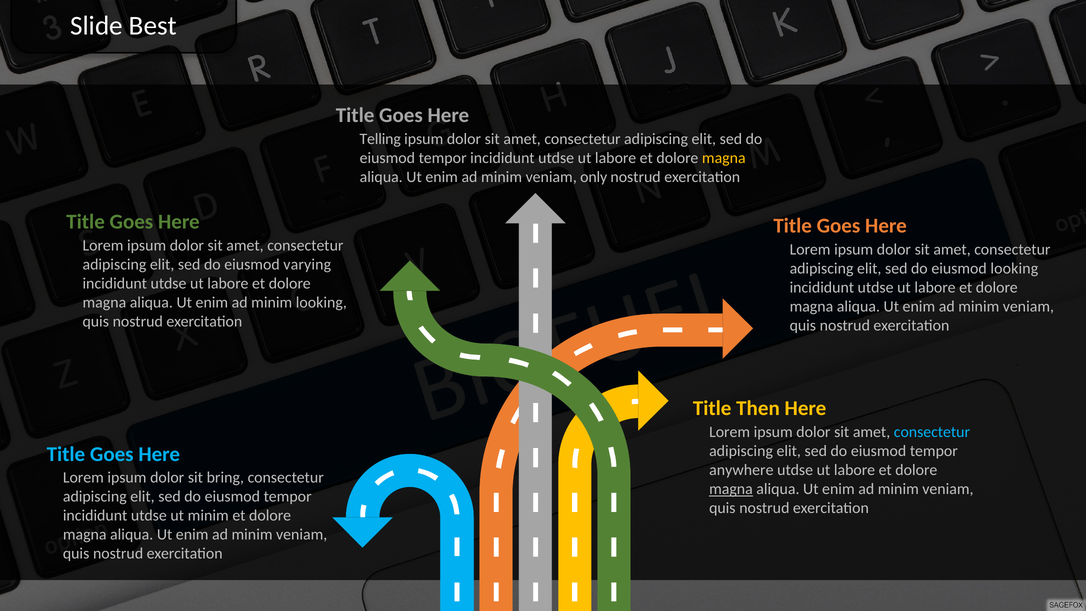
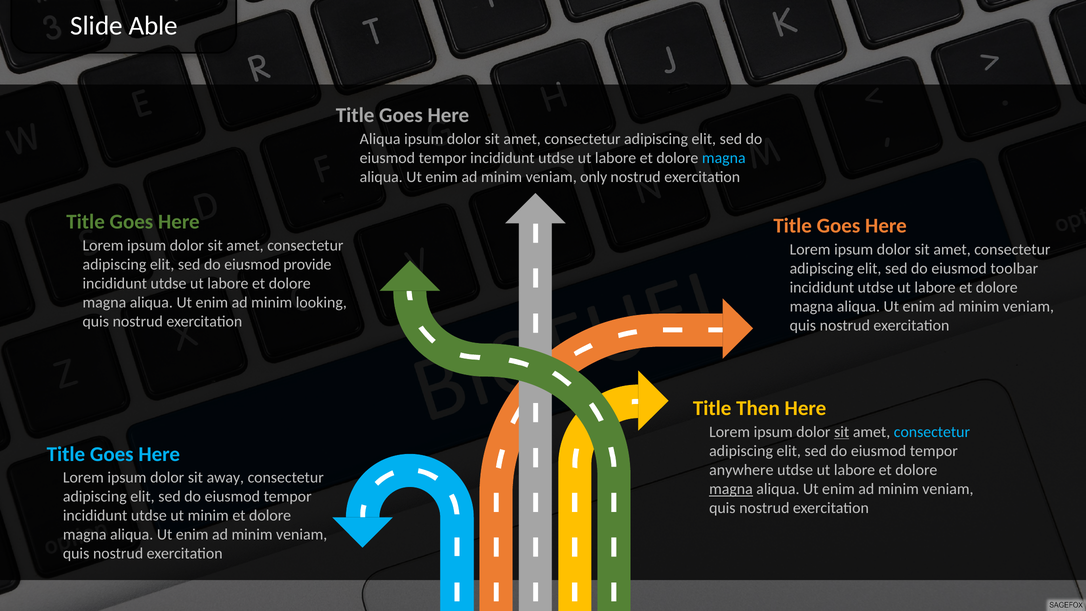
Best: Best -> Able (153, 26)
Telling: Telling -> Aliqua (380, 139)
magna colour: yellow -> light blue (724, 158)
varying: varying -> provide (307, 264)
eiusmod looking: looking -> toolbar (1014, 268)
sit underline: none -> present (842, 432)
bring: bring -> away (225, 477)
